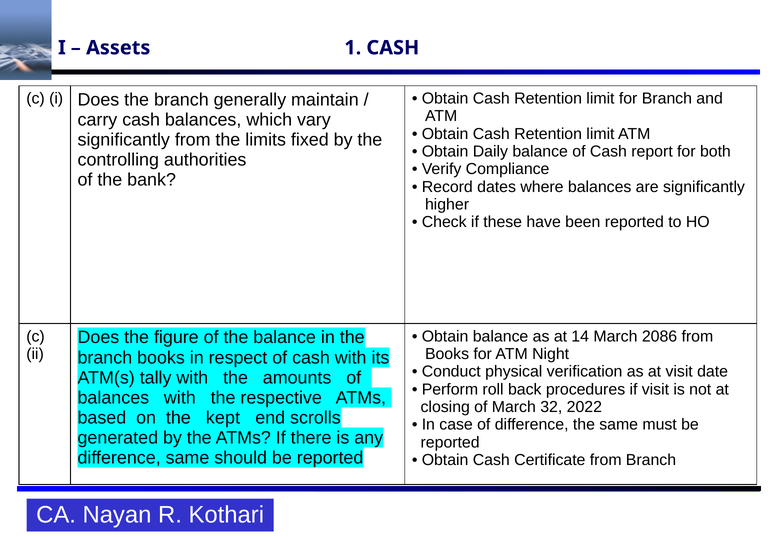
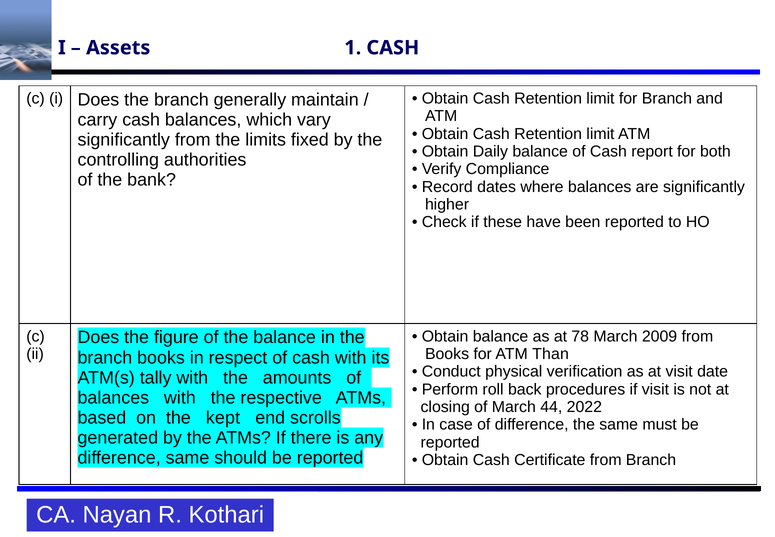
14: 14 -> 78 (580, 336)
2086: 2086 -> 2009 (660, 336)
Night: Night -> Than (551, 354)
32: 32 -> 44 (551, 407)
